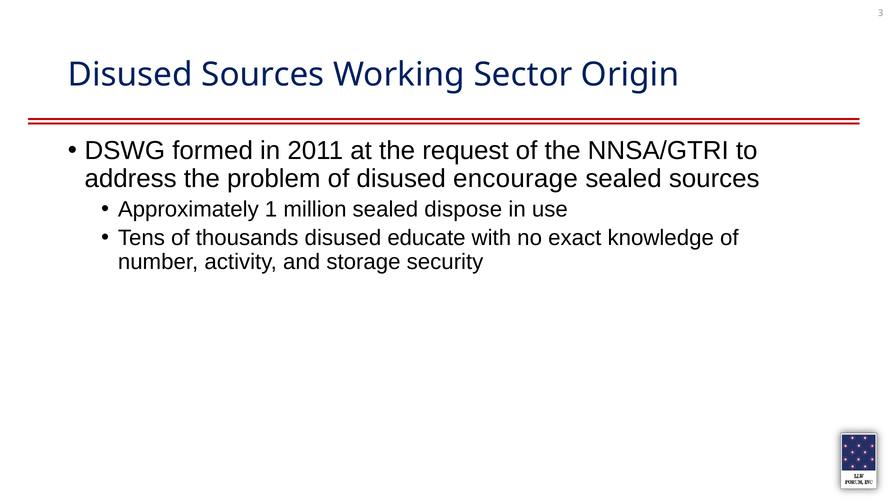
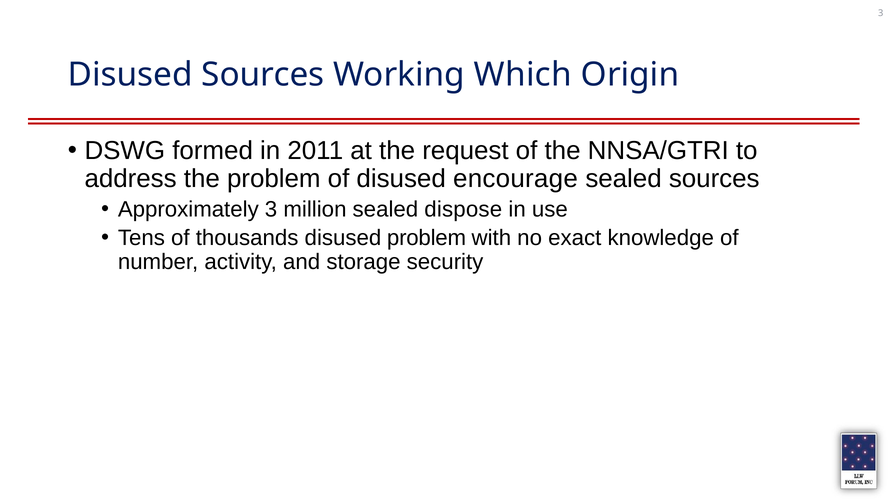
Sector: Sector -> Which (523, 75)
Approximately 1: 1 -> 3 (271, 209)
disused educate: educate -> problem (427, 238)
